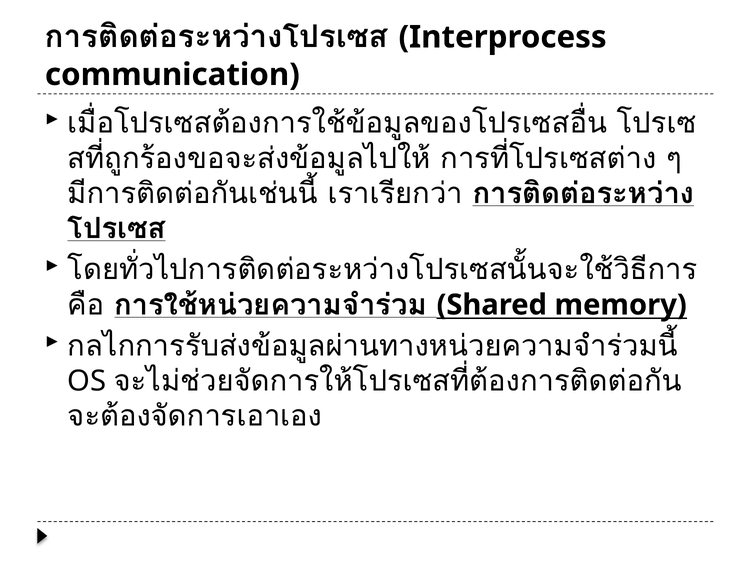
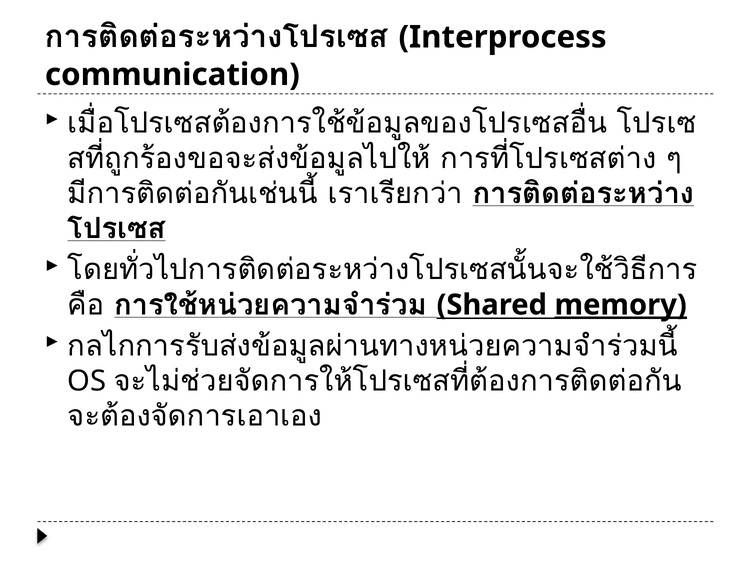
memory underline: none -> present (621, 305)
